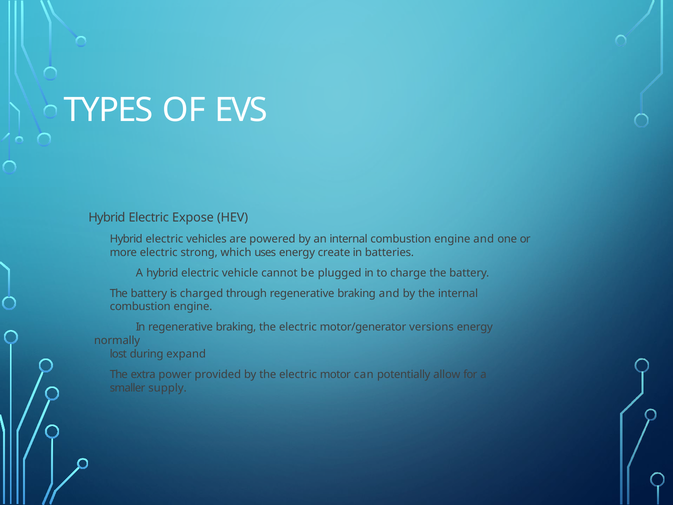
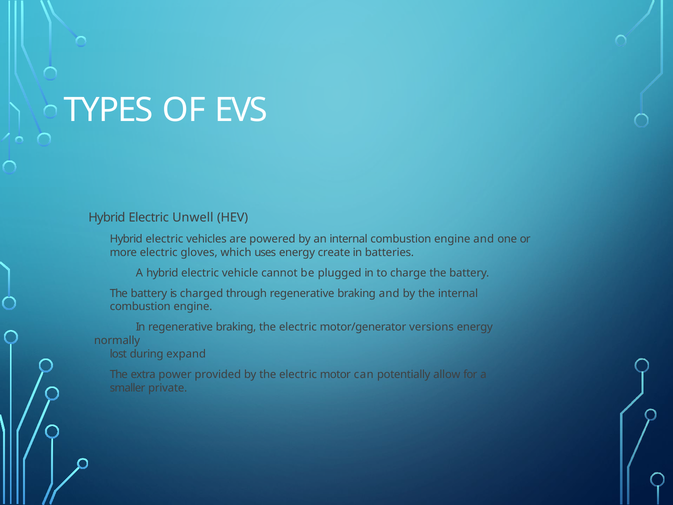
Expose: Expose -> Unwell (193, 218)
strong: strong -> gloves (199, 252)
supply: supply -> private (168, 388)
